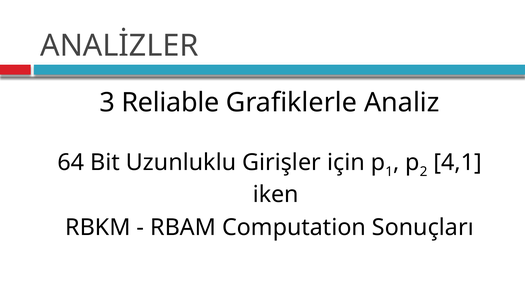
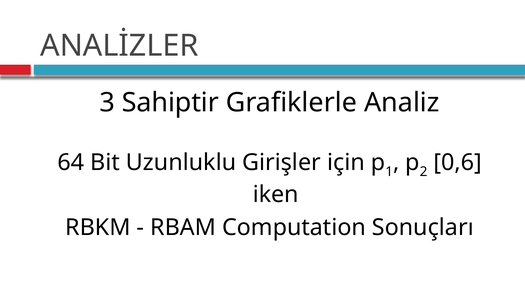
Reliable: Reliable -> Sahiptir (170, 103)
4,1: 4,1 -> 0,6 (458, 163)
